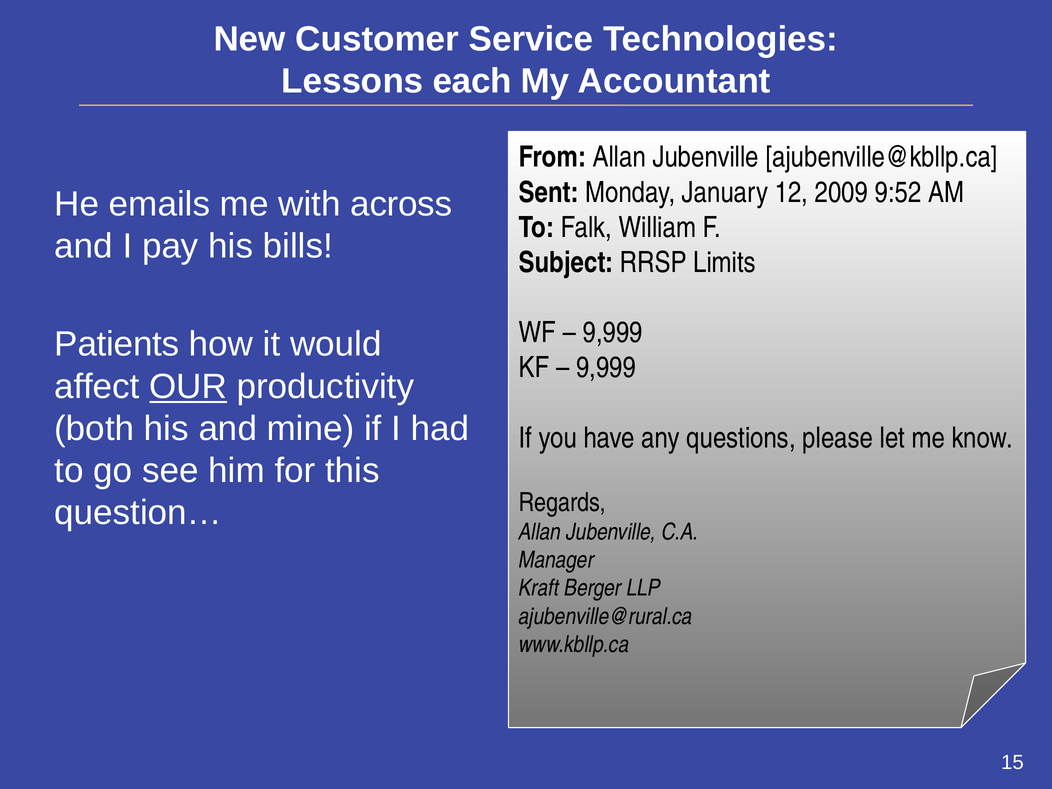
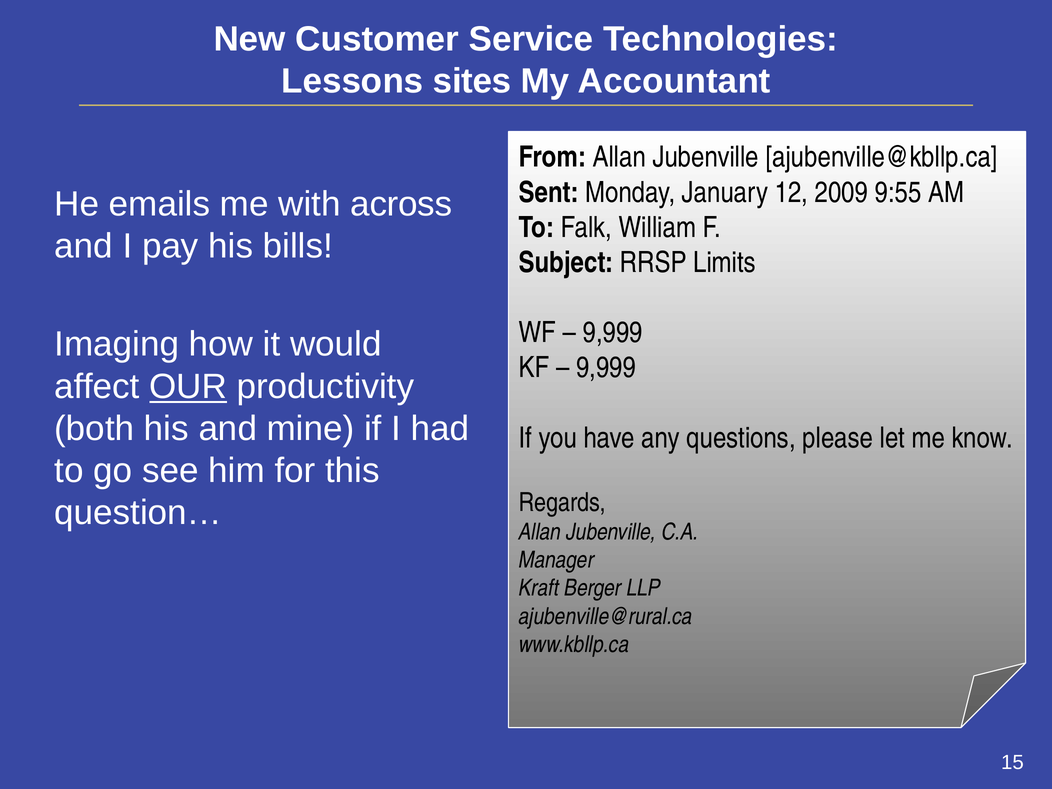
each: each -> sites (472, 81)
9:52: 9:52 -> 9:55 (898, 192)
Patients: Patients -> Imaging (117, 344)
